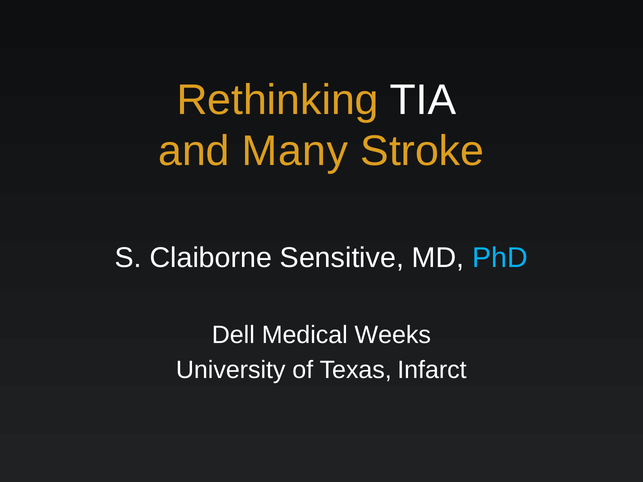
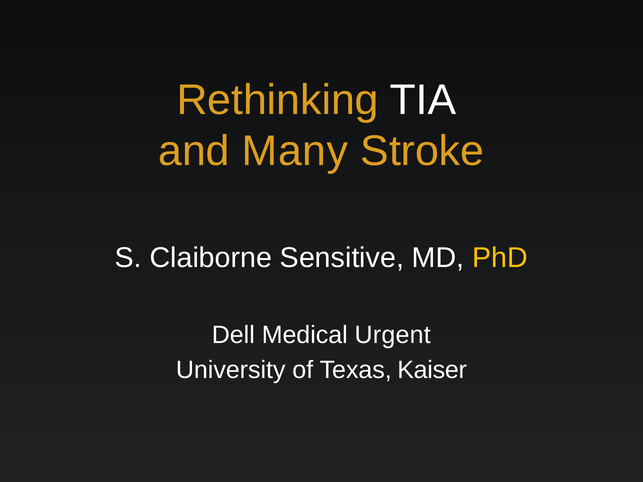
PhD colour: light blue -> yellow (500, 258)
Weeks: Weeks -> Urgent (393, 335)
Infarct: Infarct -> Kaiser (432, 370)
